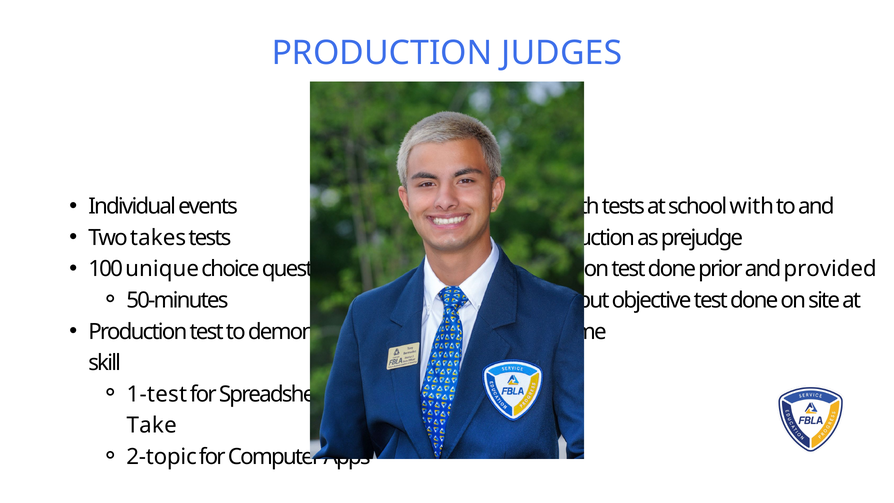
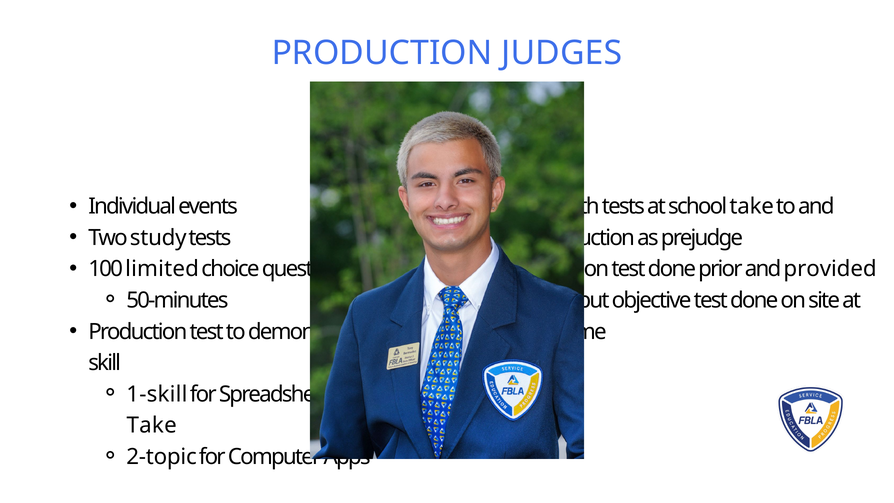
school with: with -> take (752, 206)
takes: takes -> study (158, 238)
unique: unique -> limited (162, 269)
1-test: 1-test -> 1-skill (157, 394)
